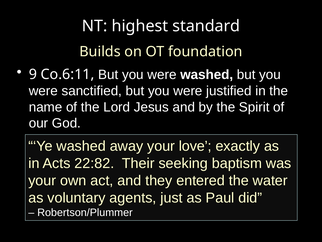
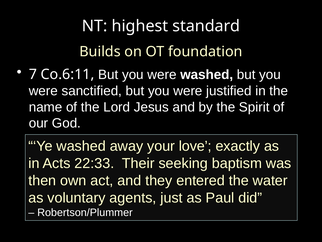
9: 9 -> 7 (33, 74)
22:82: 22:82 -> 22:33 (94, 163)
your: your -> then (42, 180)
